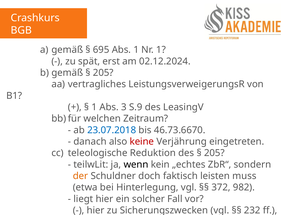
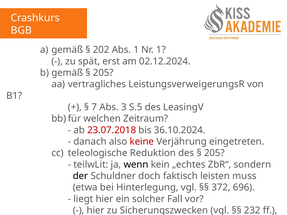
695: 695 -> 202 (101, 50)
1: 1 -> 7 (94, 107)
S.9: S.9 -> S.5 (136, 107)
23.07.2018 colour: blue -> red (112, 130)
46.73.6670: 46.73.6670 -> 36.10.2024 (180, 130)
der colour: orange -> black (81, 176)
982: 982 -> 696 (244, 188)
